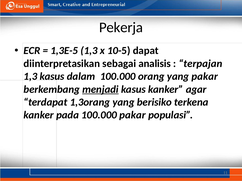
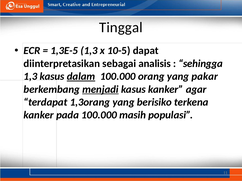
Pekerja: Pekerja -> Tinggal (121, 28)
terpajan: terpajan -> sehingga (201, 64)
dalam underline: none -> present (81, 77)
100.000 pakar: pakar -> masih (133, 115)
